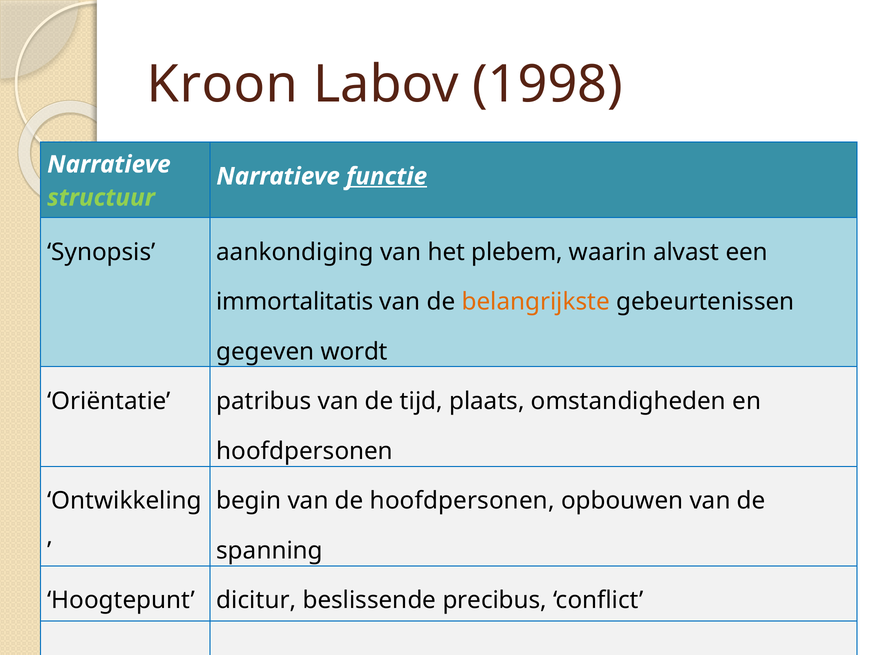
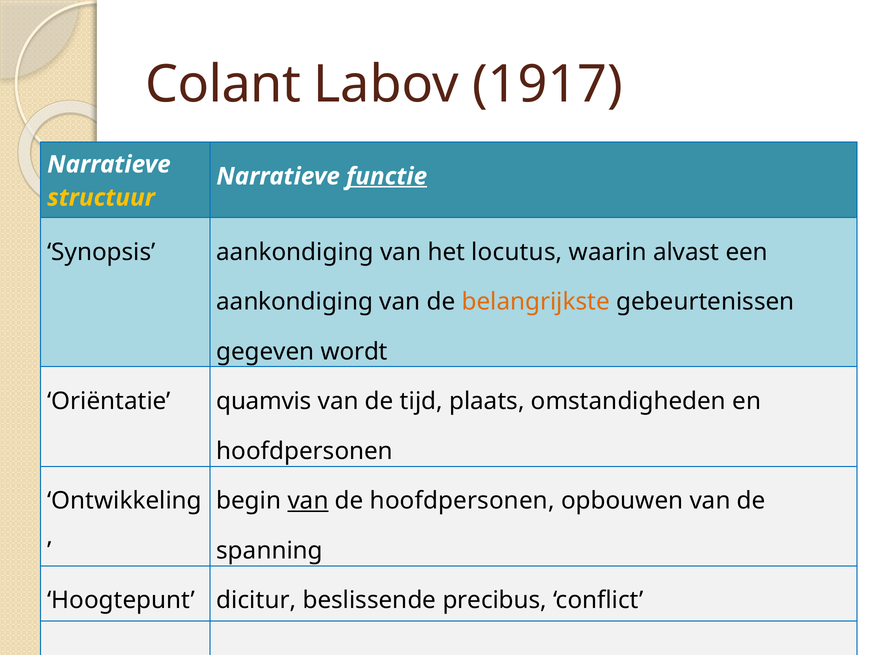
Kroon: Kroon -> Colant (223, 85)
1998: 1998 -> 1917 (548, 85)
structuur colour: light green -> yellow (101, 198)
plebem: plebem -> locutus (517, 252)
immortalitatis: immortalitatis -> aankondiging (295, 302)
patribus: patribus -> quamvis (264, 402)
van underline: none -> present (308, 501)
